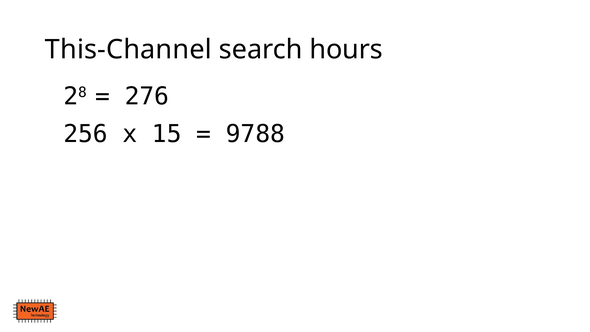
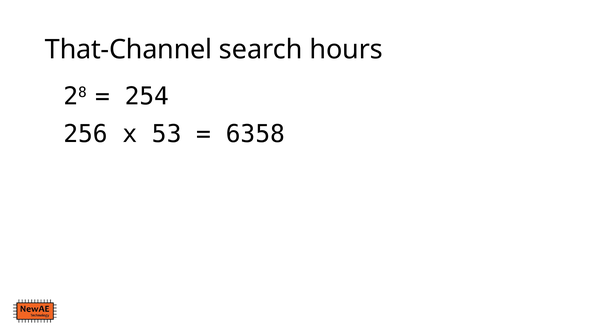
This-Channel: This-Channel -> That-Channel (129, 50)
276: 276 -> 254 (147, 96)
15: 15 -> 53 (167, 134)
9788: 9788 -> 6358 (255, 134)
